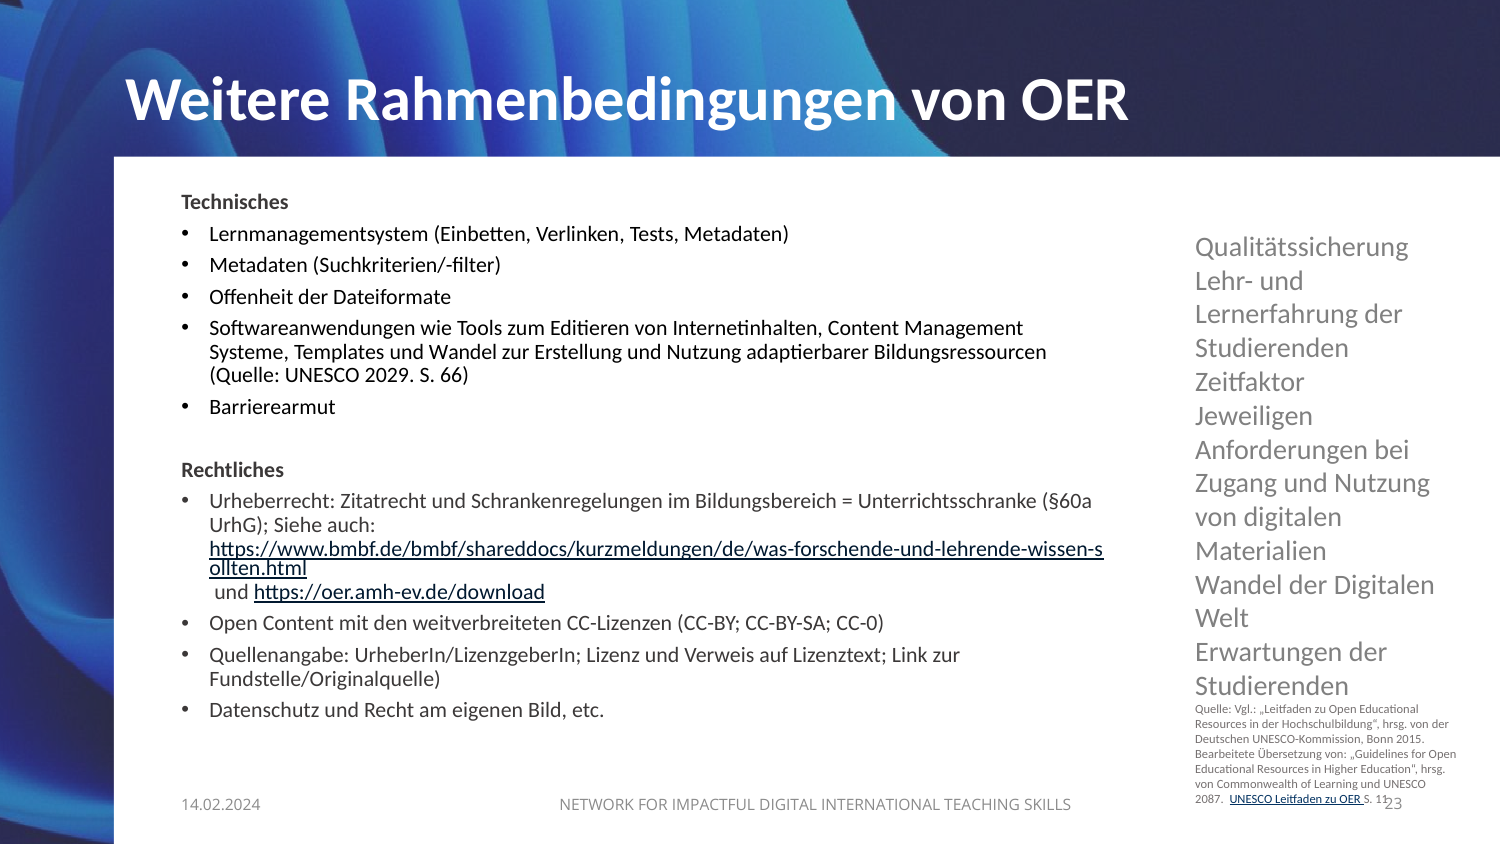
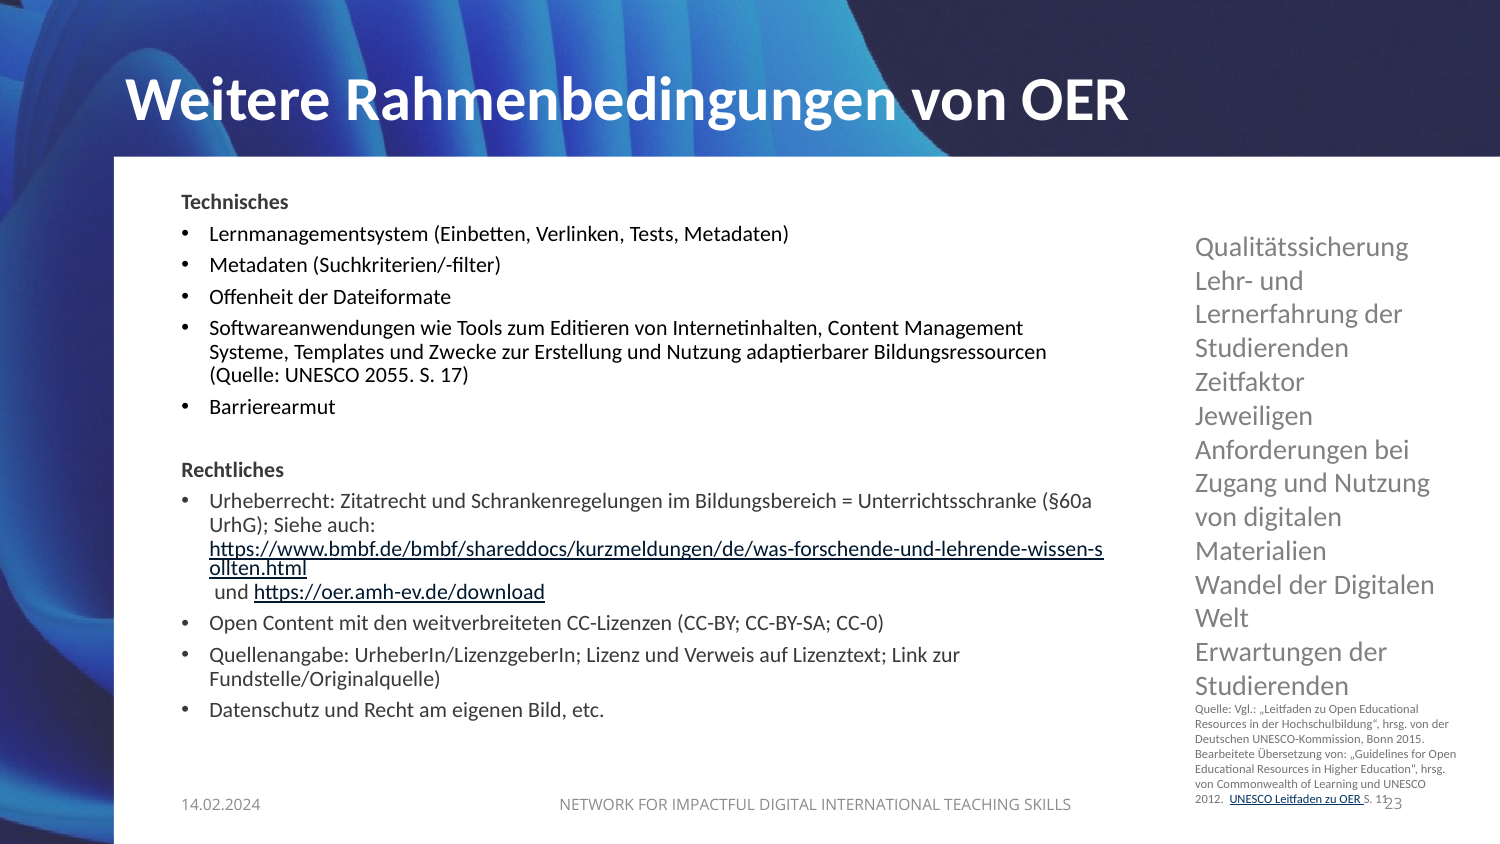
und Wandel: Wandel -> Zwecke (463, 352)
2029: 2029 -> 2055 (390, 376)
66: 66 -> 17 (455, 376)
2087: 2087 -> 2012 (1209, 799)
